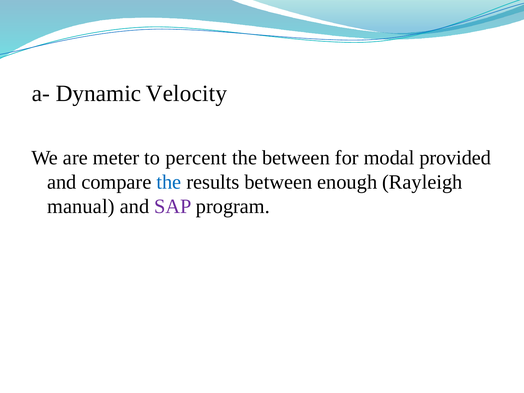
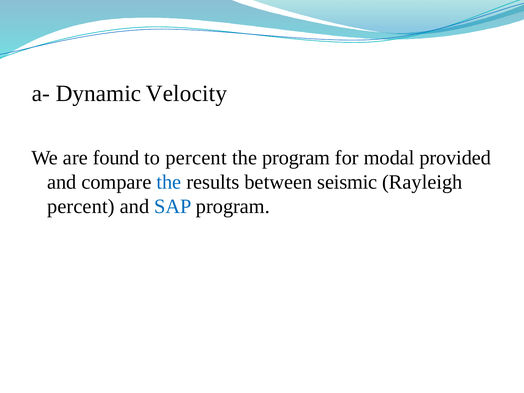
meter: meter -> found (116, 158)
the between: between -> program (296, 158)
enough: enough -> seismic (347, 182)
manual: manual -> percent (81, 206)
SAP colour: purple -> blue (173, 206)
